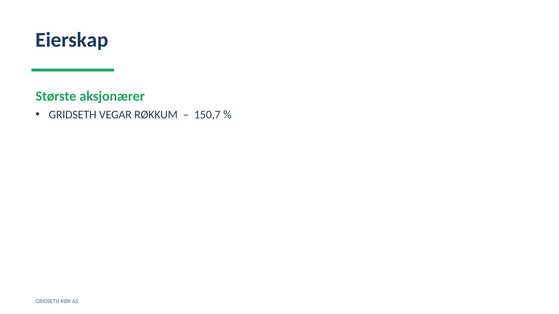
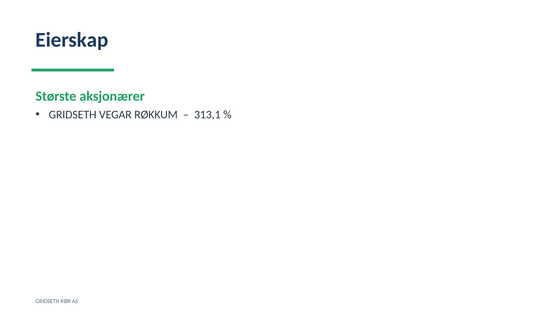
150,7: 150,7 -> 313,1 (207, 115)
